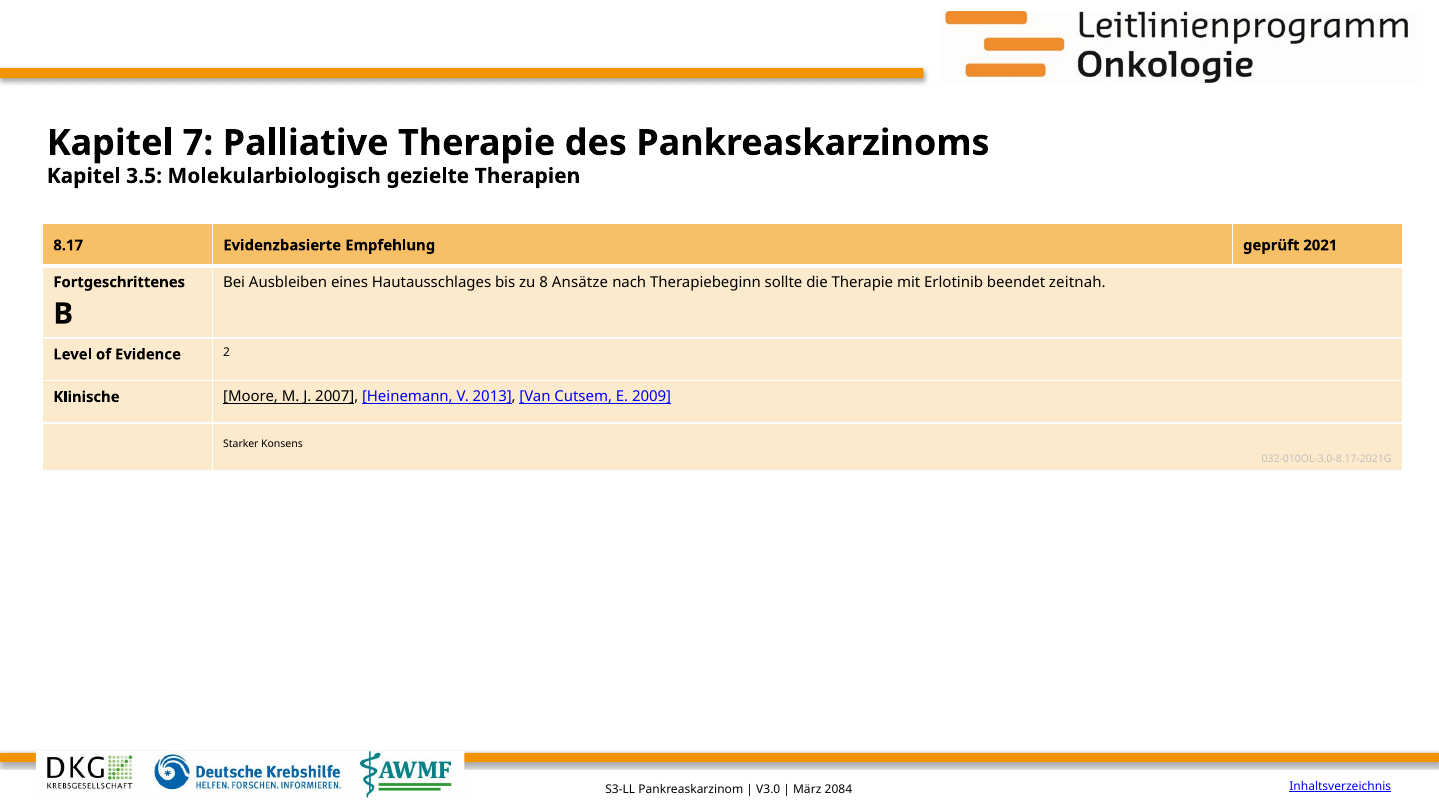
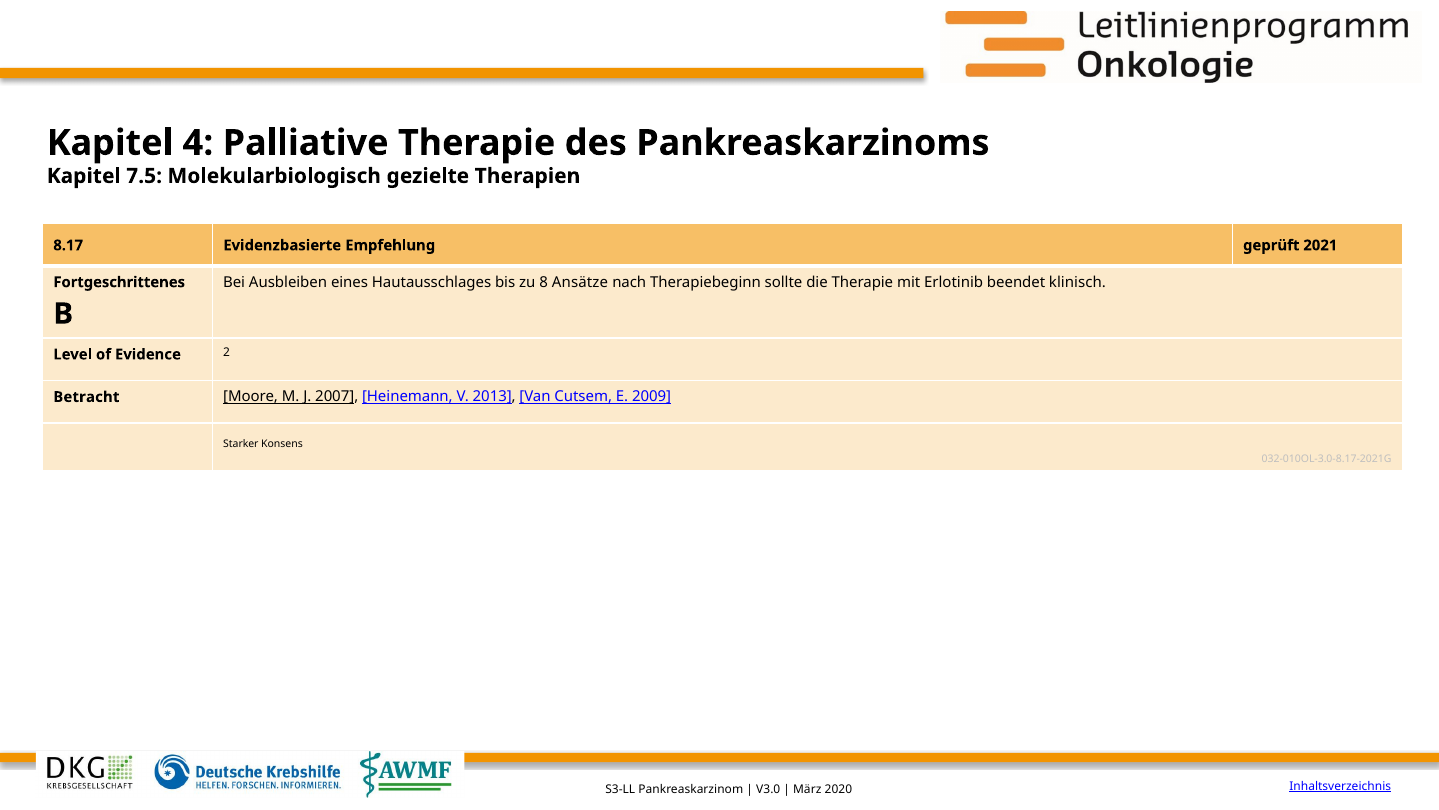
7: 7 -> 4 (198, 143)
3.5: 3.5 -> 7.5 (144, 176)
zeitnah: zeitnah -> klinisch (1077, 282)
Klinische: Klinische -> Betracht (86, 397)
2084: 2084 -> 2020 (838, 789)
